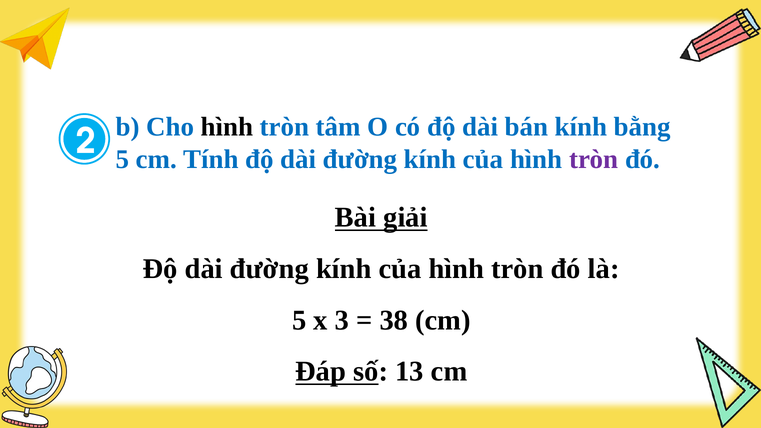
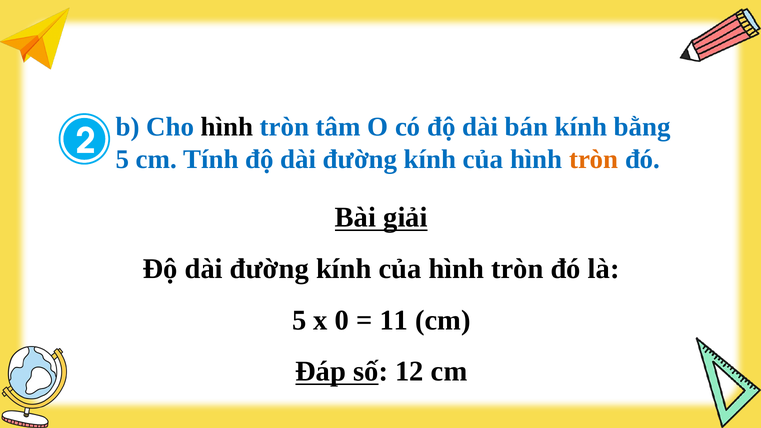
tròn colour: purple -> orange (594, 159)
3: 3 -> 0 (342, 320)
38: 38 -> 11 (394, 320)
13: 13 -> 12 (409, 372)
